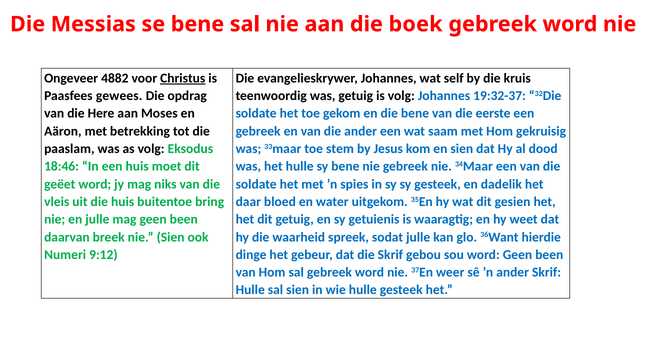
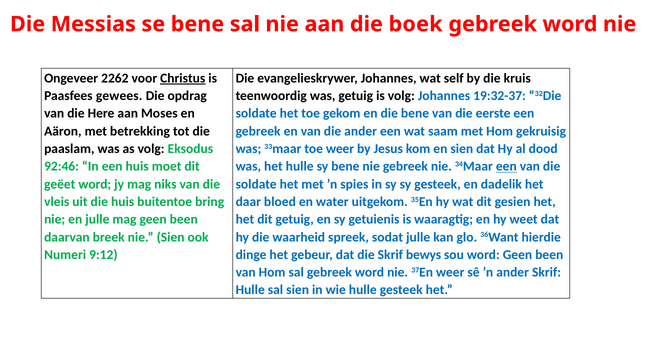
4882: 4882 -> 2262 (115, 78)
toe stem: stem -> weer (340, 149)
18:46: 18:46 -> 92:46 (62, 166)
een underline: none -> present (506, 166)
gebou: gebou -> bewys (424, 255)
